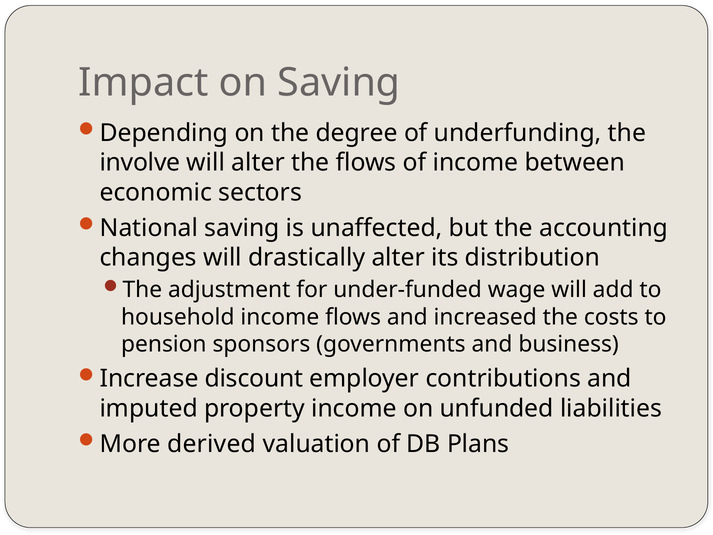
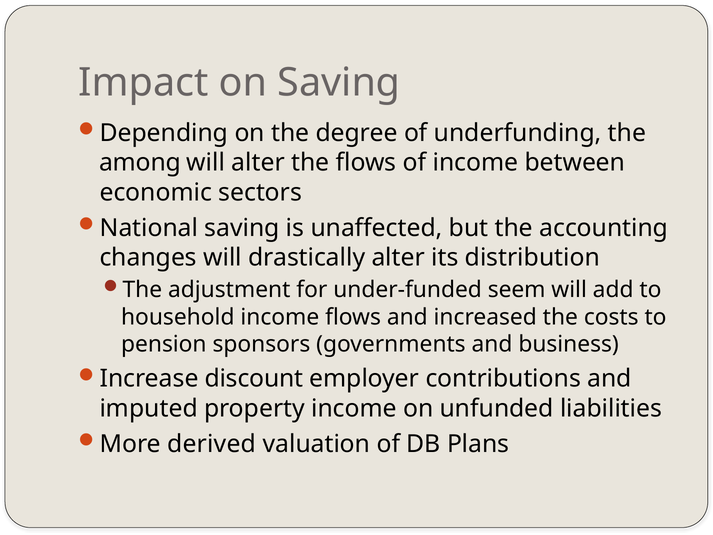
involve: involve -> among (140, 163)
wage: wage -> seem (517, 290)
